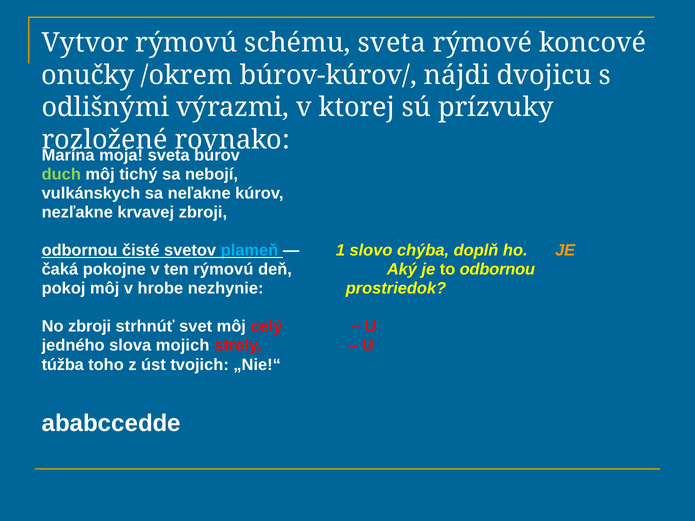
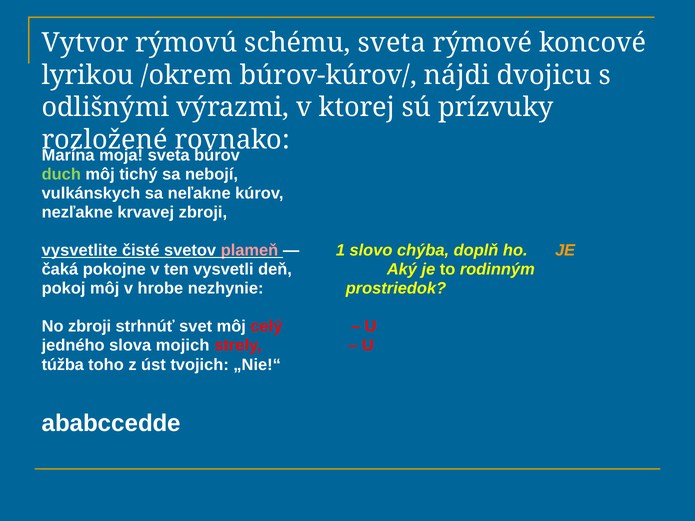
onučky: onučky -> lyrikou (88, 75)
odbornou: odbornou -> vysvetlite (80, 251)
plameň colour: light blue -> pink (250, 251)
ten rýmovú: rýmovú -> vysvetli (223, 270)
to odbornou: odbornou -> rodinným (497, 270)
